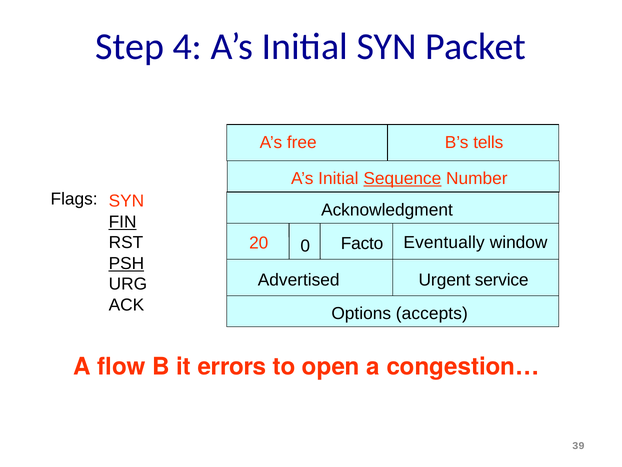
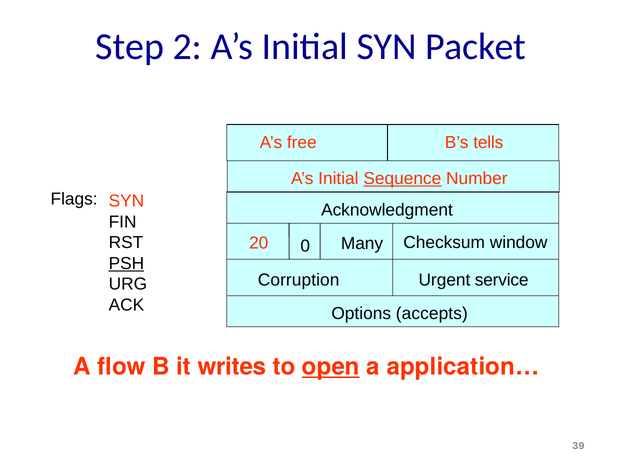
4: 4 -> 2 (187, 47)
FIN underline: present -> none (123, 222)
Eventually: Eventually -> Checksum (444, 243)
Facto: Facto -> Many (362, 243)
Advertised: Advertised -> Corruption (299, 280)
errors: errors -> writes (232, 367)
open underline: none -> present (331, 367)
congestion…: congestion… -> application… (463, 367)
